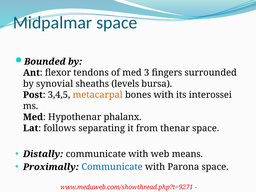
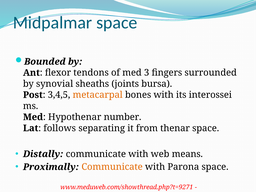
levels: levels -> joints (125, 84)
phalanx: phalanx -> number (123, 117)
Communicate colour: blue -> orange (112, 167)
